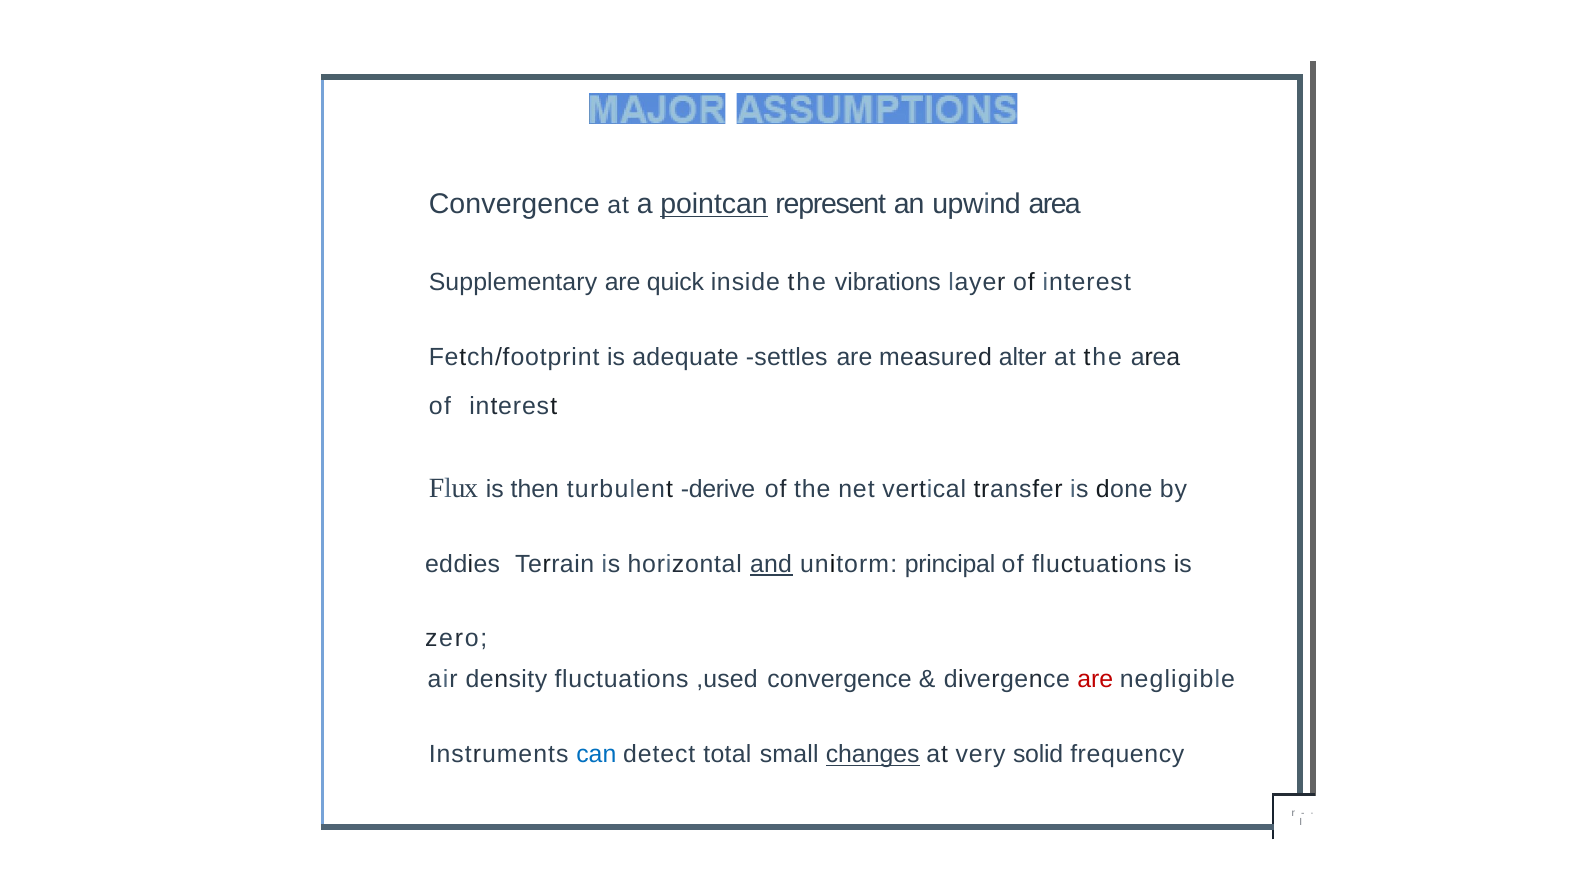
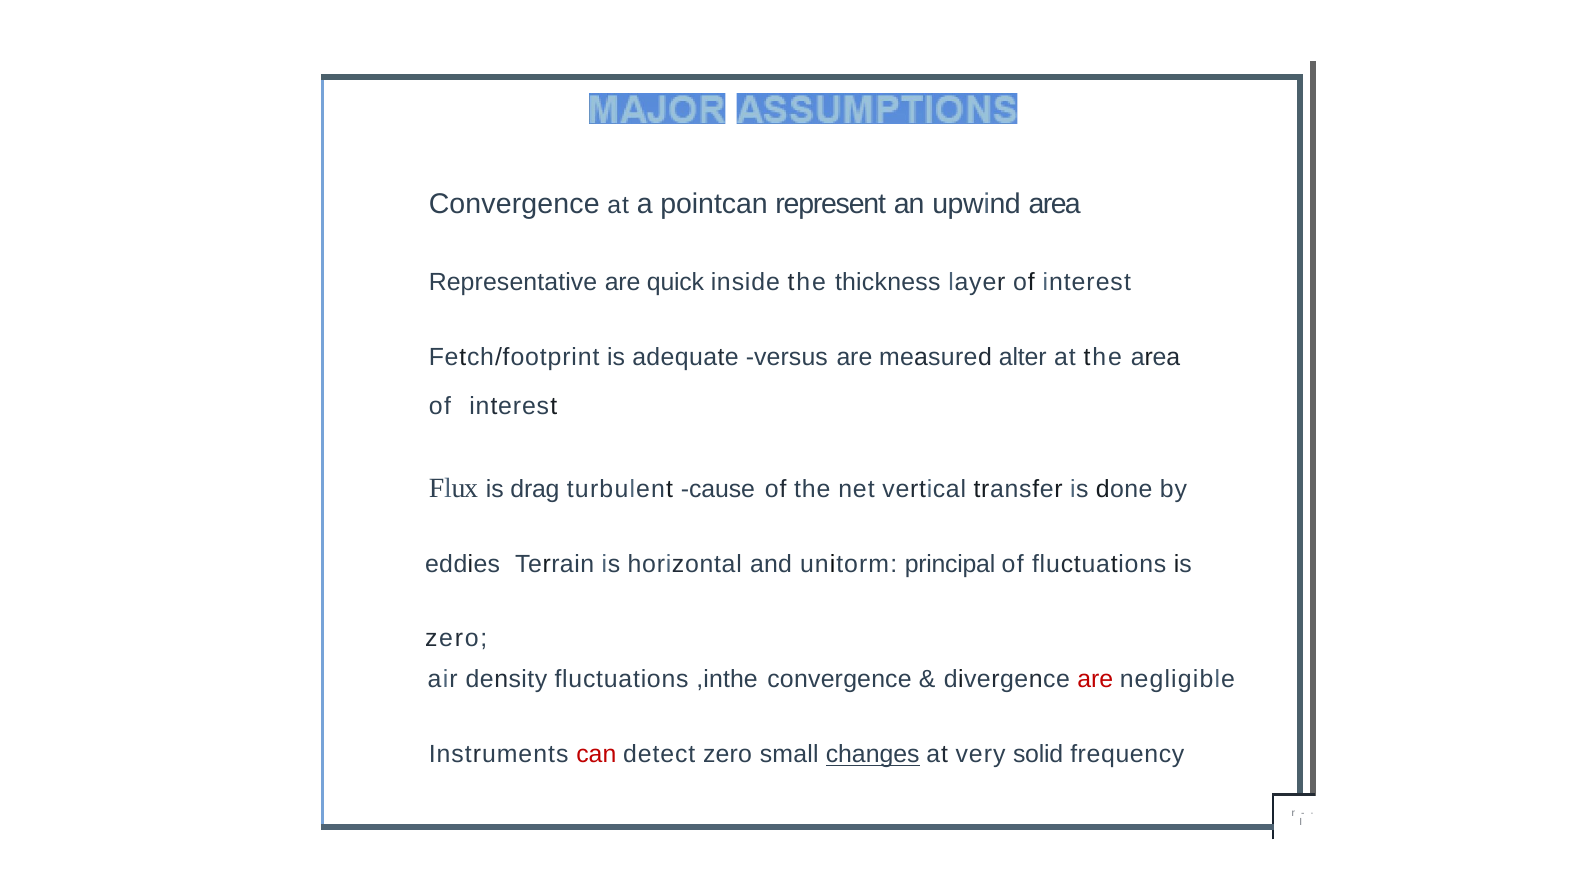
pointcan underline: present -> none (714, 204)
Supplementary: Supplementary -> Representative (513, 283)
vibrations: vibrations -> thickness (888, 283)
settles: settles -> versus (787, 357)
then: then -> drag (535, 490)
derive: derive -> cause (718, 490)
and underline: present -> none (771, 565)
,used: ,used -> ,inthe (727, 680)
can colour: blue -> red (596, 755)
detect total: total -> zero (727, 755)
